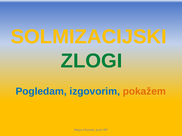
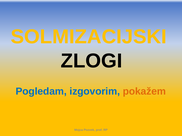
ZLOGI colour: green -> black (92, 61)
